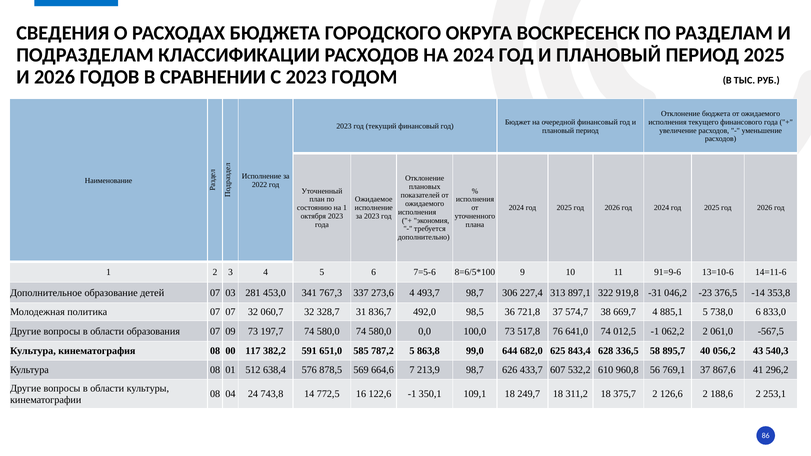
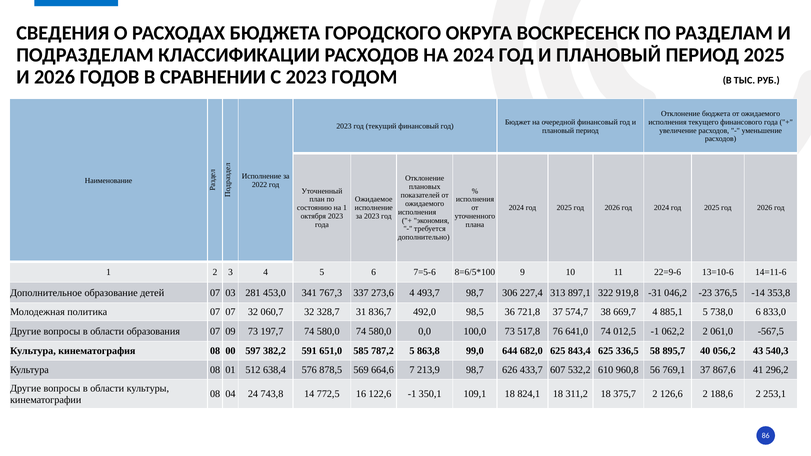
91=9-6: 91=9-6 -> 22=9-6 (668, 273)
117: 117 -> 597 (253, 351)
843,4 628: 628 -> 625 (606, 351)
249,7: 249,7 -> 824,1 (529, 394)
